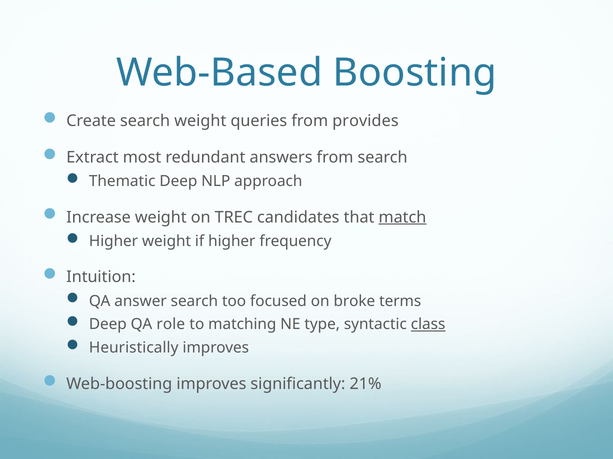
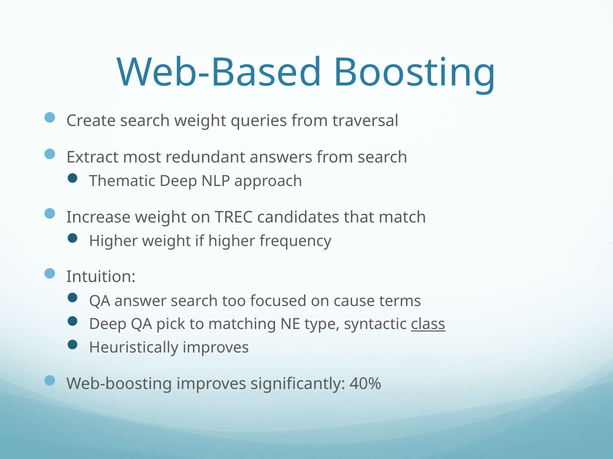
provides: provides -> traversal (366, 121)
match underline: present -> none (402, 218)
broke: broke -> cause (354, 301)
role: role -> pick (171, 325)
21%: 21% -> 40% (366, 384)
